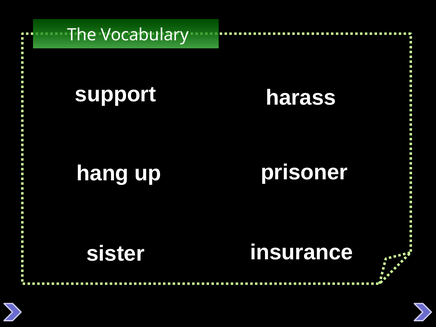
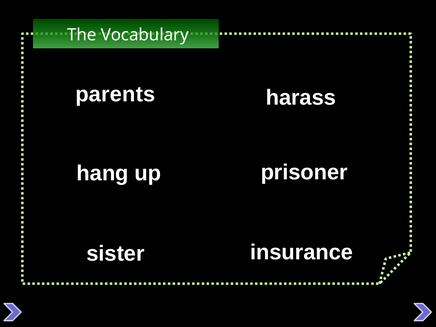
support: support -> parents (115, 94)
